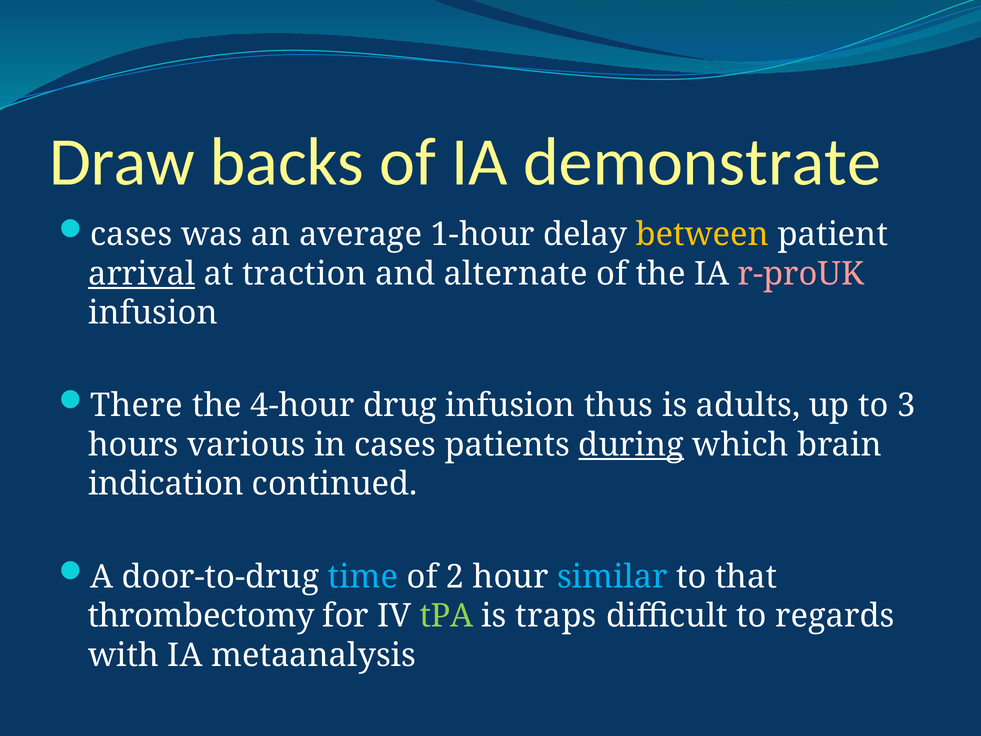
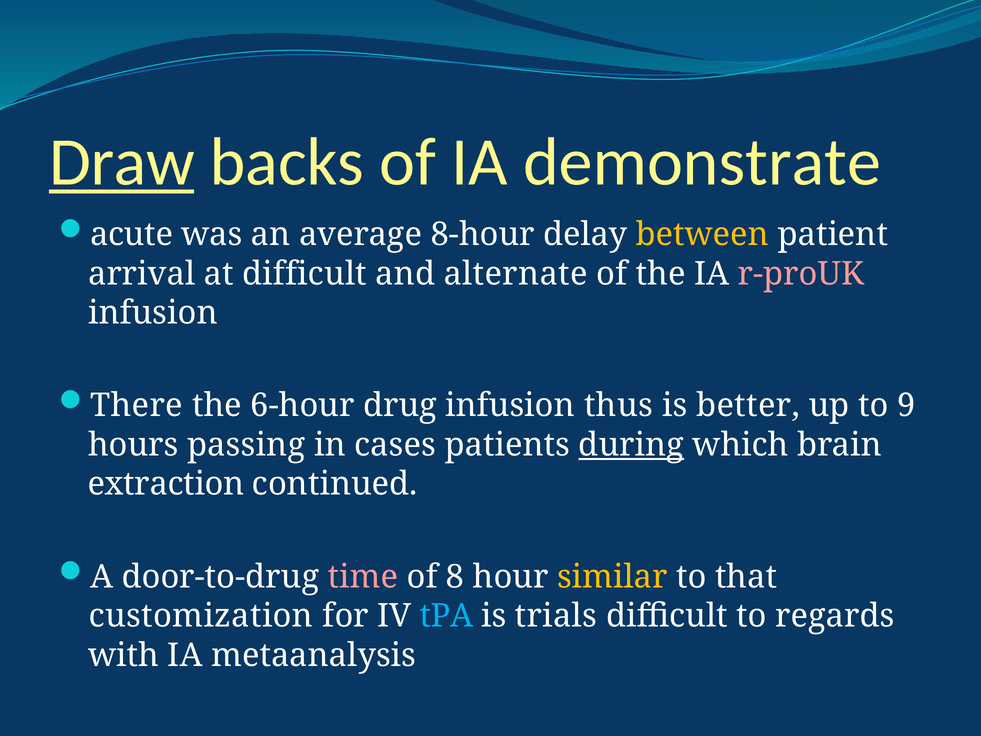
Draw underline: none -> present (122, 162)
cases: cases -> acute (132, 234)
1-hour: 1-hour -> 8-hour (483, 234)
arrival underline: present -> none (142, 274)
at traction: traction -> difficult (305, 274)
4-hour: 4-hour -> 6-hour (302, 405)
adults: adults -> better (748, 405)
3: 3 -> 9 (906, 405)
various: various -> passing (246, 445)
indication: indication -> extraction (166, 484)
time colour: light blue -> pink (363, 577)
2: 2 -> 8 (455, 577)
similar colour: light blue -> yellow (612, 577)
thrombectomy: thrombectomy -> customization (201, 616)
tPA colour: light green -> light blue (446, 616)
traps: traps -> trials (556, 616)
